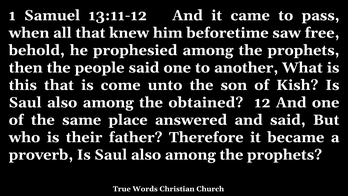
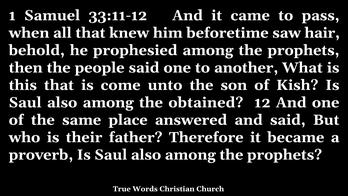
13:11-12: 13:11-12 -> 33:11-12 (118, 15)
free: free -> hair (322, 33)
